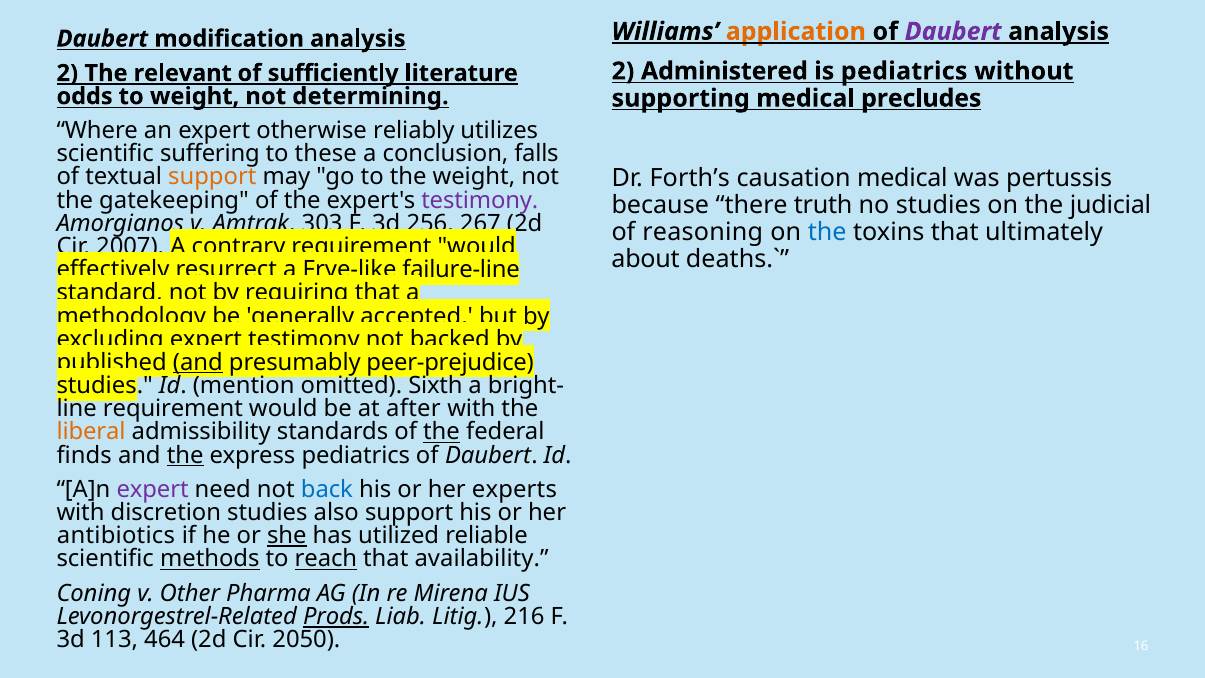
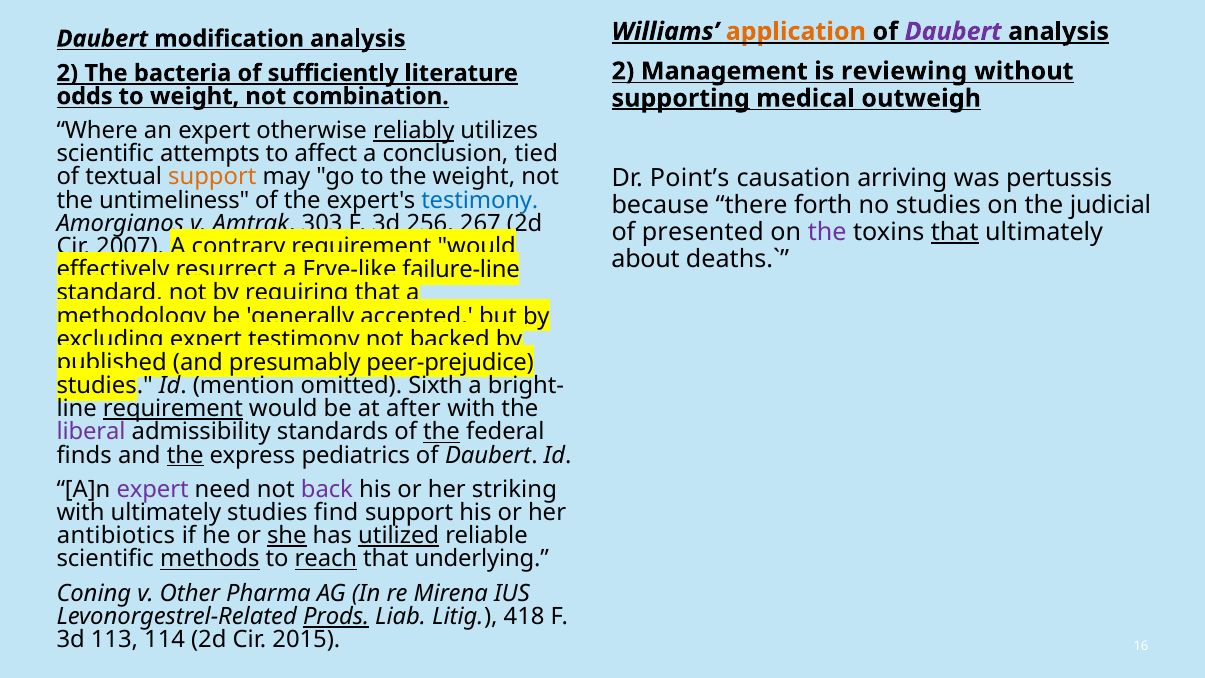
Administered: Administered -> Management (724, 71)
is pediatrics: pediatrics -> reviewing (904, 71)
relevant: relevant -> bacteria (183, 73)
determining: determining -> combination (371, 96)
supporting underline: none -> present (681, 98)
precludes: precludes -> outweigh (921, 98)
reliably underline: none -> present (414, 131)
suffering: suffering -> attempts (210, 154)
these: these -> affect (326, 154)
falls: falls -> tied (536, 154)
Forth’s: Forth’s -> Point’s (690, 178)
causation medical: medical -> arriving (902, 178)
gatekeeping: gatekeeping -> untimeliness (174, 200)
testimony colour: purple -> blue (480, 200)
truth: truth -> forth (823, 205)
reasoning: reasoning -> presented (703, 232)
the colour: blue -> purple (827, 232)
that underline: none -> present (955, 232)
and underline: present -> none (198, 362)
requirement underline: none -> present (173, 409)
liberal colour: orange -> purple (91, 432)
back colour: blue -> purple (327, 489)
experts: experts -> striking (514, 489)
with discretion: discretion -> ultimately (166, 513)
also: also -> find (336, 513)
utilized underline: none -> present (399, 536)
availability: availability -> underlying (482, 559)
216: 216 -> 418 (524, 617)
464: 464 -> 114 (165, 640)
2050: 2050 -> 2015 (306, 640)
